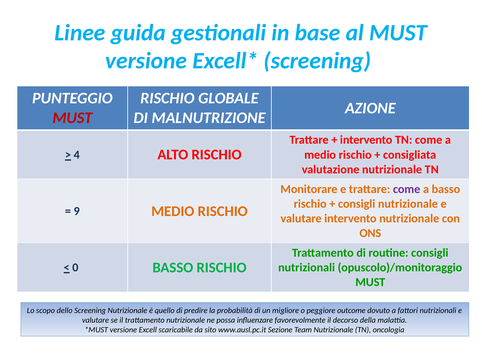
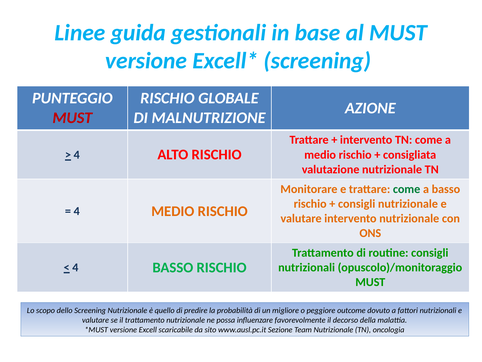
come colour: purple -> green (407, 189)
9: 9 -> 4 (77, 211)
0: 0 -> 4 (75, 267)
